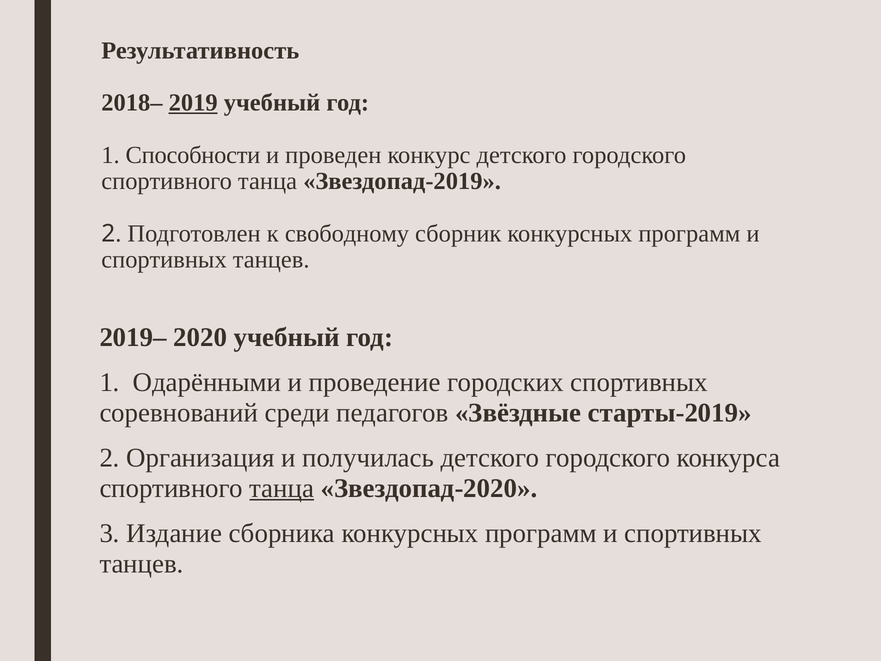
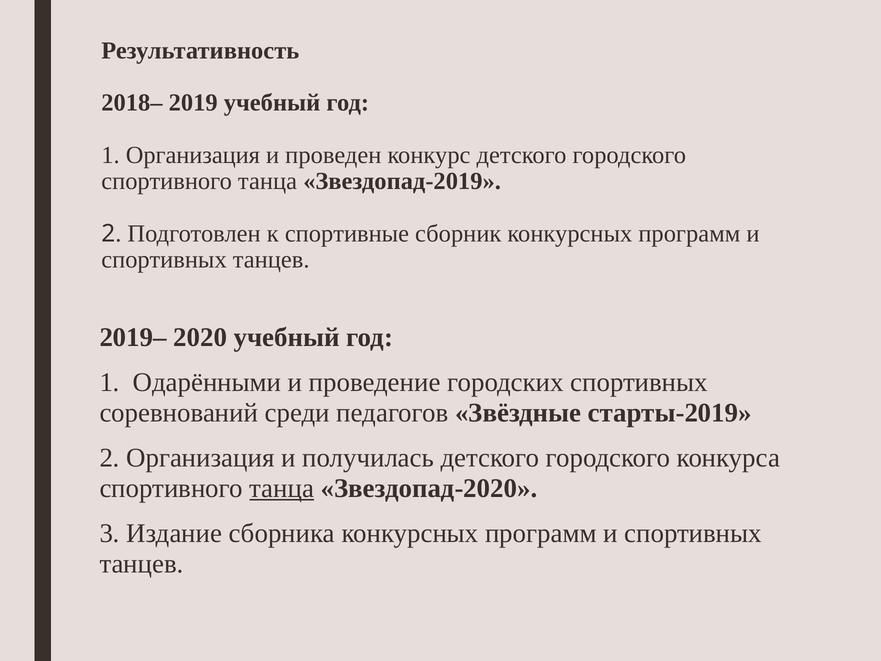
2019 underline: present -> none (193, 103)
1 Способности: Способности -> Организация (193, 155)
свободному: свободному -> спортивные (347, 233)
